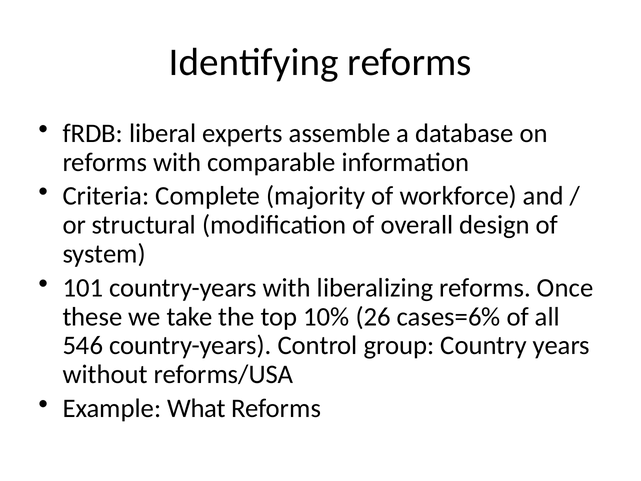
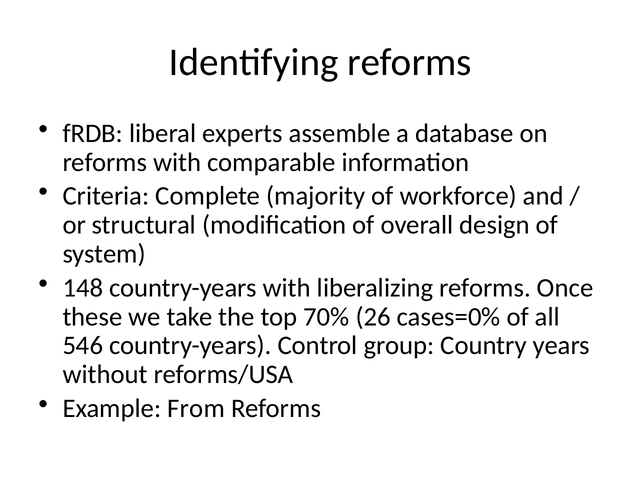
101: 101 -> 148 (83, 288)
10%: 10% -> 70% (327, 317)
cases=6%: cases=6% -> cases=0% (449, 317)
What: What -> From (196, 408)
